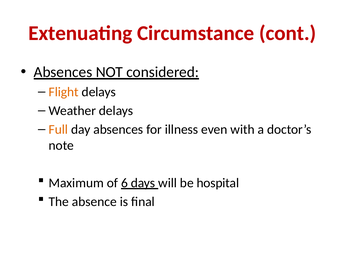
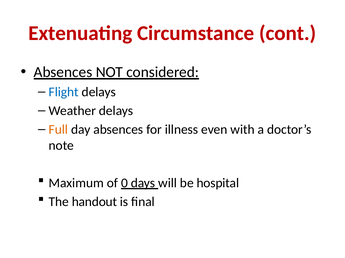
Flight colour: orange -> blue (64, 92)
6: 6 -> 0 (124, 183)
absence: absence -> handout (94, 202)
